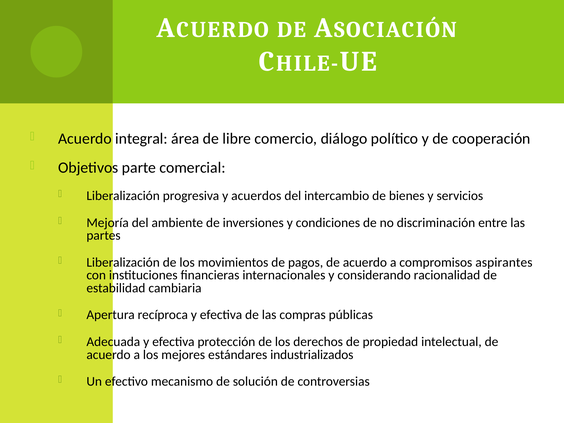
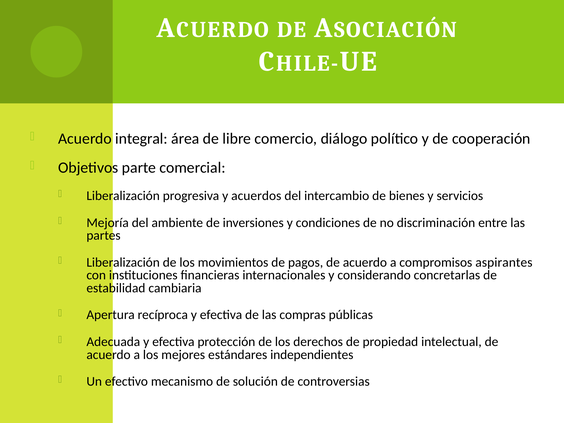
racionalidad: racionalidad -> concretarlas (447, 275)
industrializados: industrializados -> independientes (312, 355)
